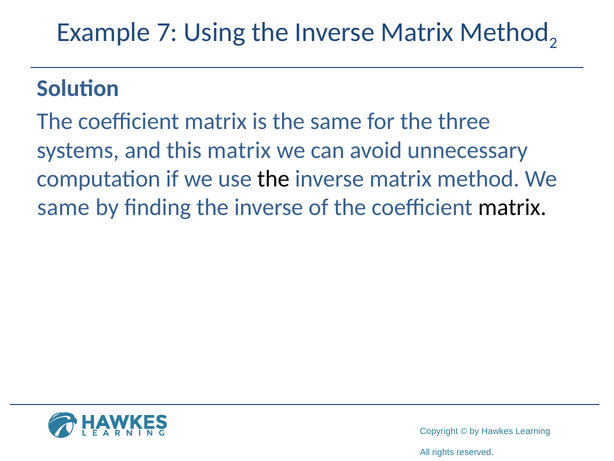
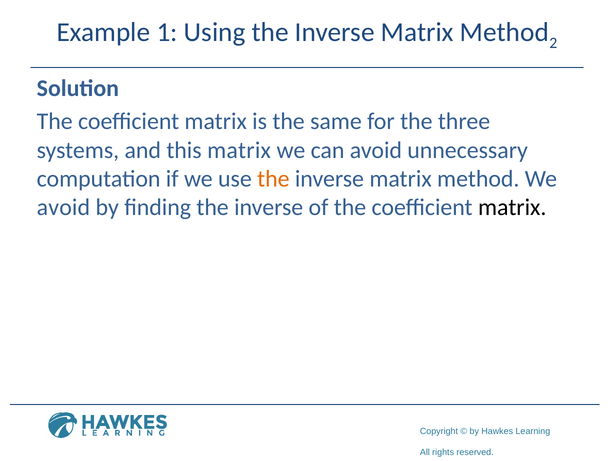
7: 7 -> 1 (167, 32)
the colour: black -> orange (273, 179)
same: same -> avoid (63, 207)
